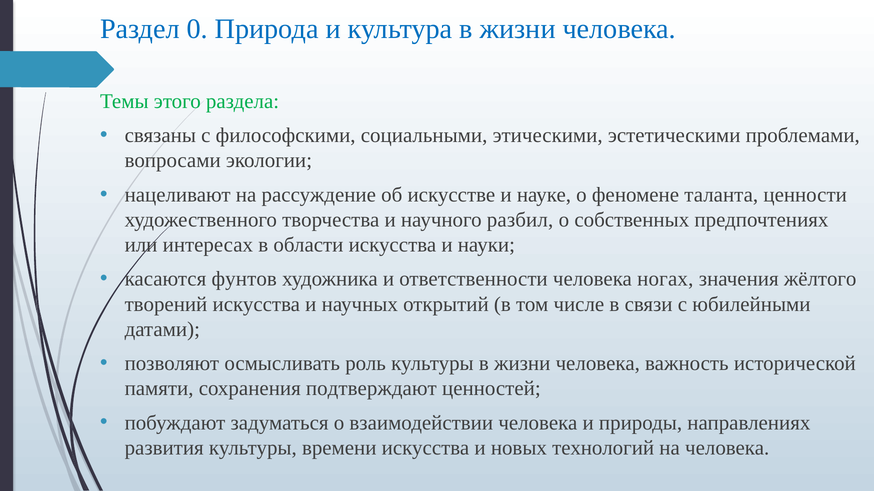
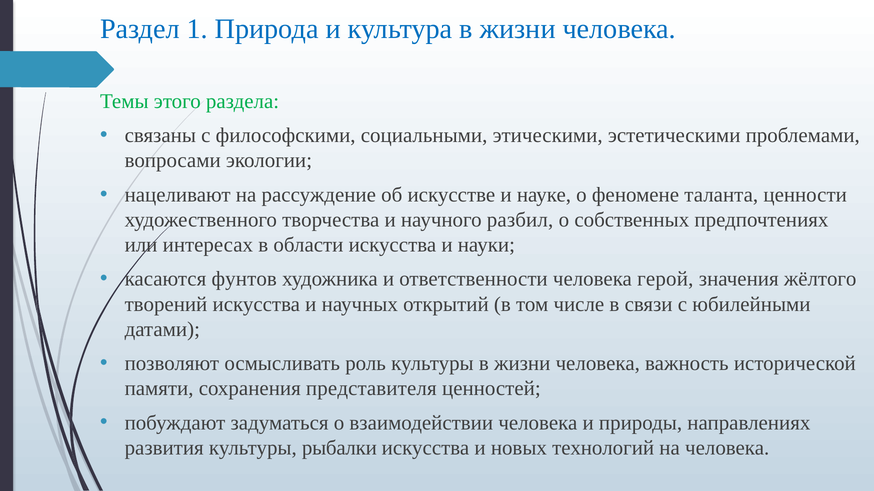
0: 0 -> 1 (197, 29)
ногах: ногах -> герой (665, 279)
подтверждают: подтверждают -> представителя (371, 389)
времени: времени -> рыбалки (339, 448)
